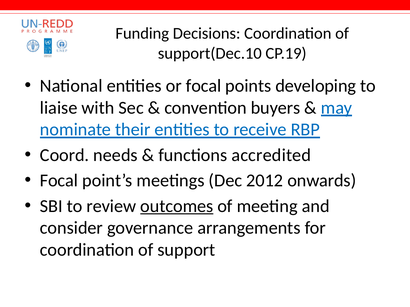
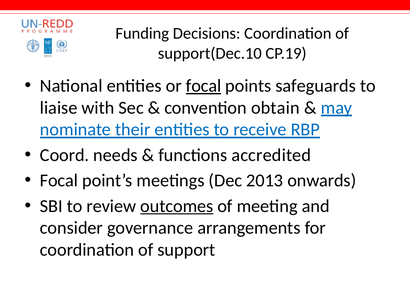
focal underline: none -> present (204, 86)
developing: developing -> safeguards (316, 86)
buyers: buyers -> obtain (275, 108)
2012: 2012 -> 2013 (265, 181)
